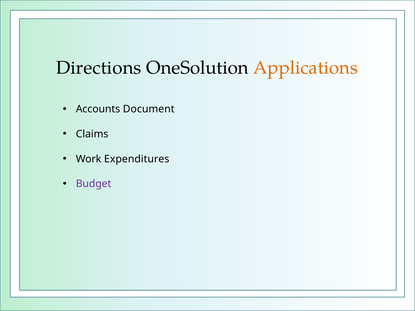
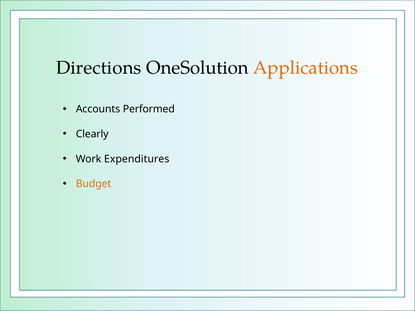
Document: Document -> Performed (149, 109)
Claims: Claims -> Clearly (92, 134)
Budget colour: purple -> orange (94, 184)
